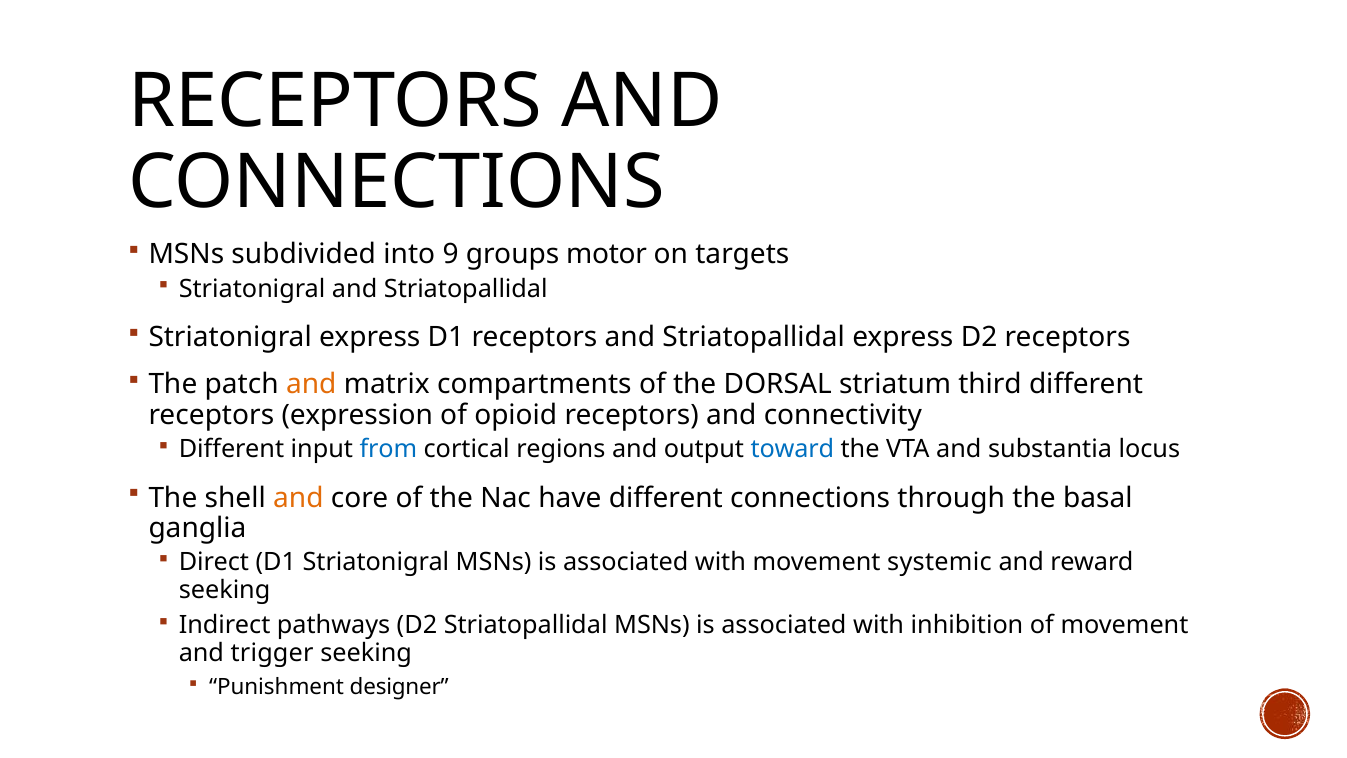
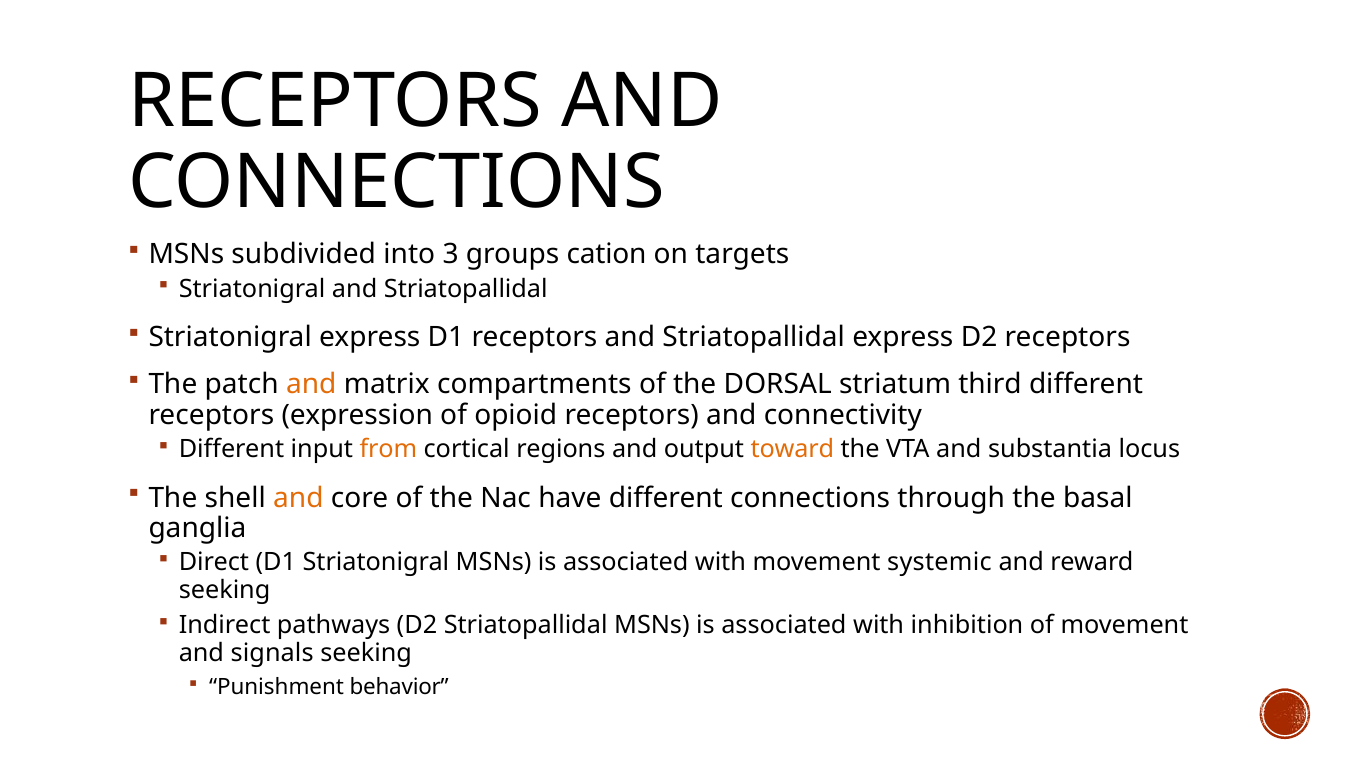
9: 9 -> 3 (451, 254)
motor: motor -> cation (607, 254)
from colour: blue -> orange (388, 449)
toward colour: blue -> orange (792, 449)
trigger: trigger -> signals (272, 653)
designer: designer -> behavior (399, 687)
